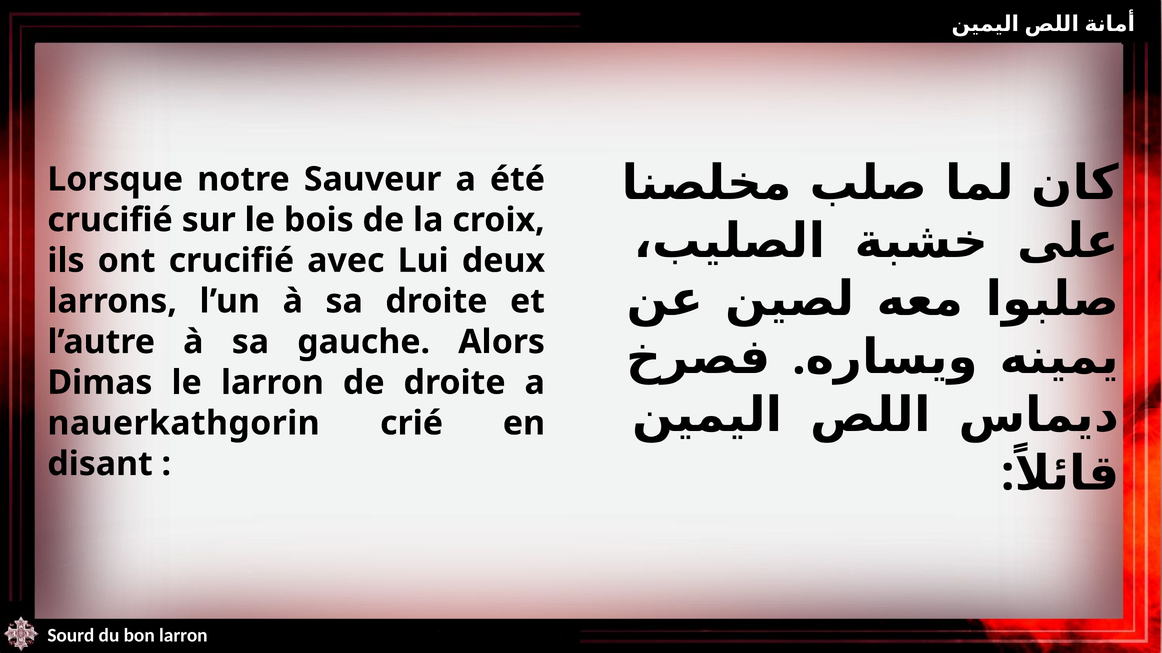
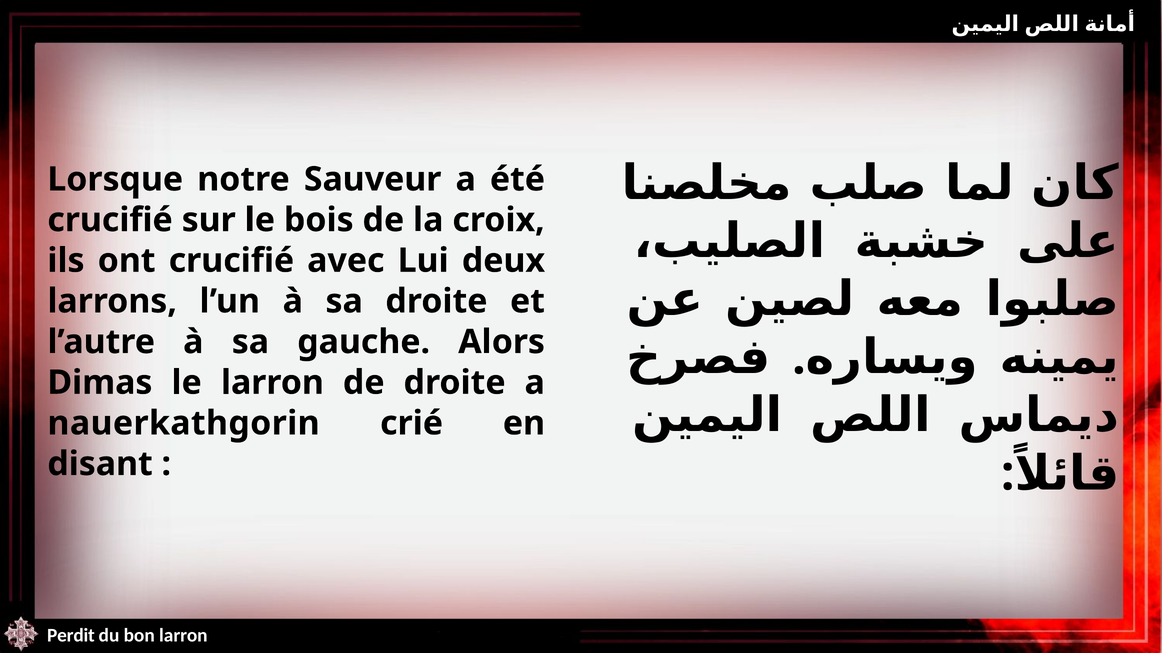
Sourd: Sourd -> Perdit (71, 636)
